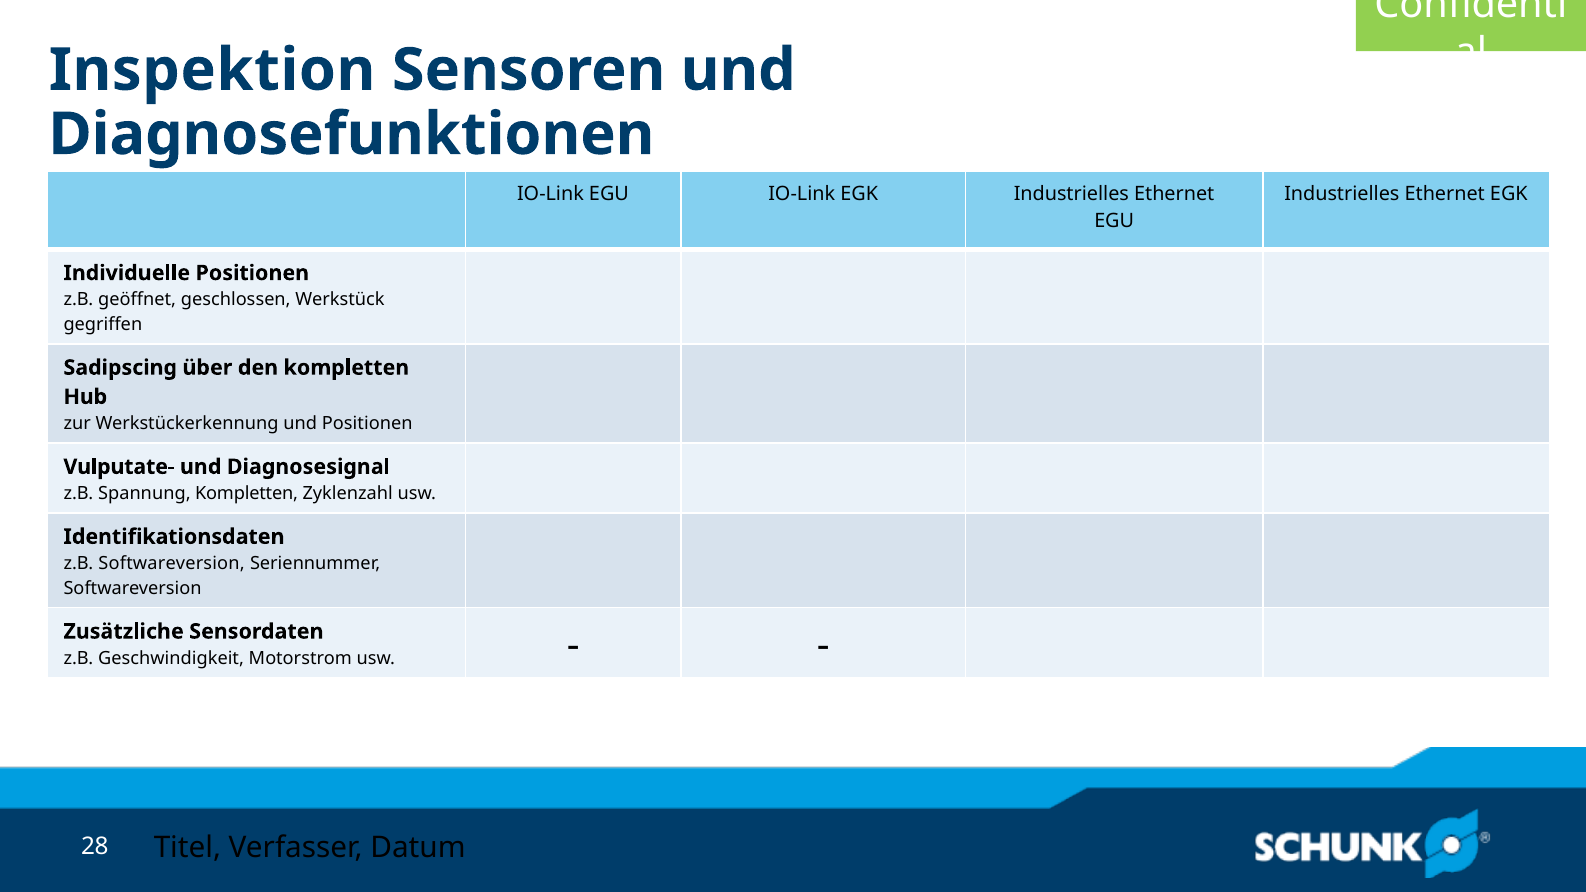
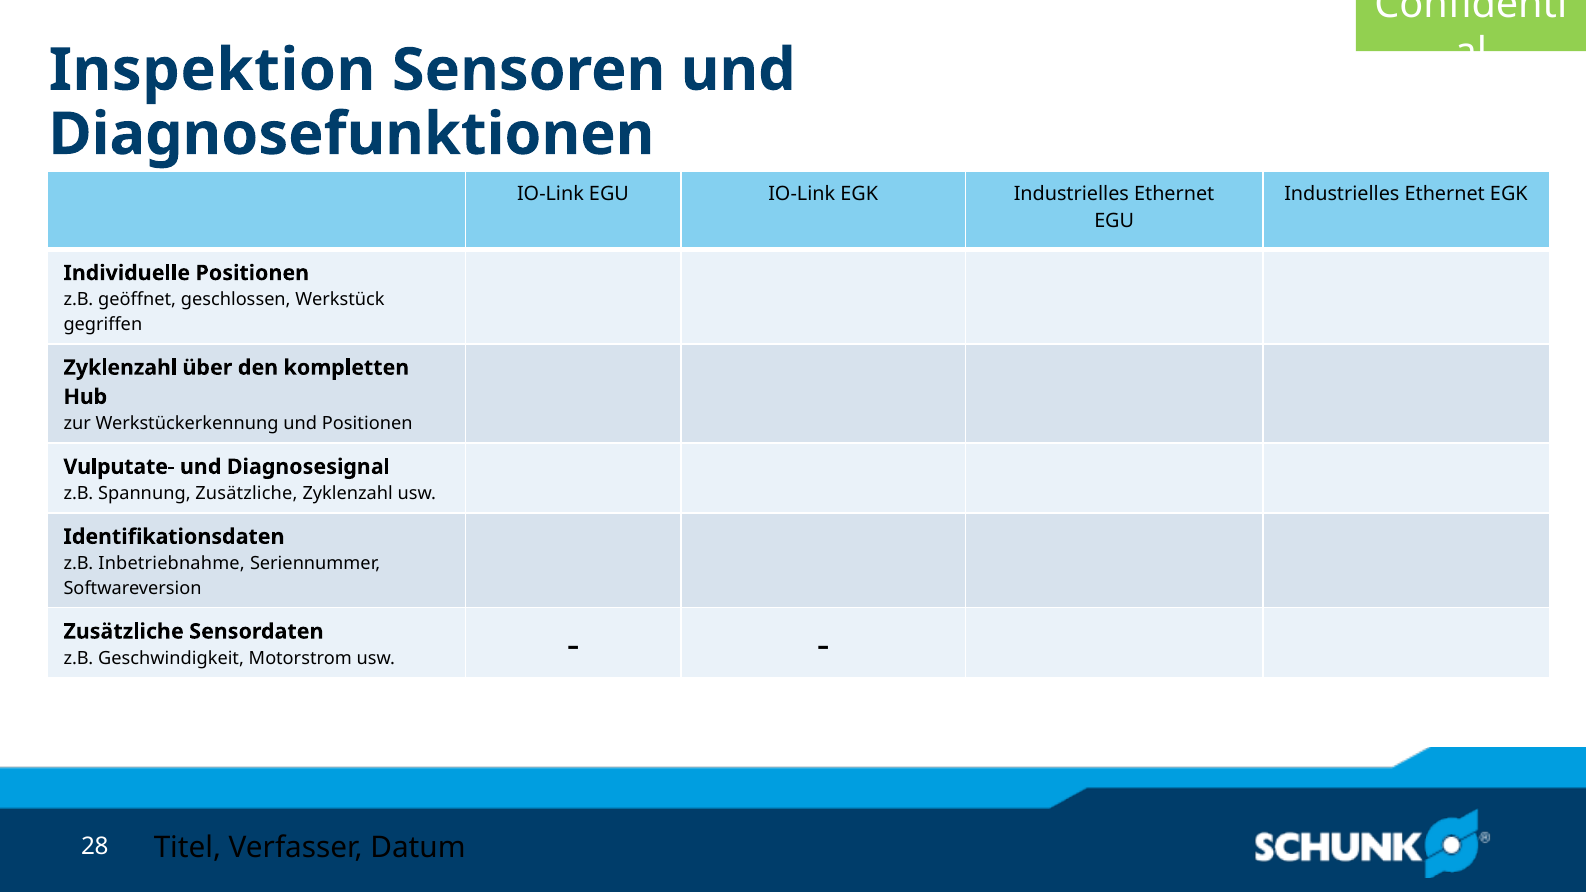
Sadipscing: Sadipscing -> Zyklenzahl (120, 368)
Spannung Kompletten: Kompletten -> Zusätzliche (246, 494)
z.B Softwareversion: Softwareversion -> Inbetriebnahme (172, 564)
